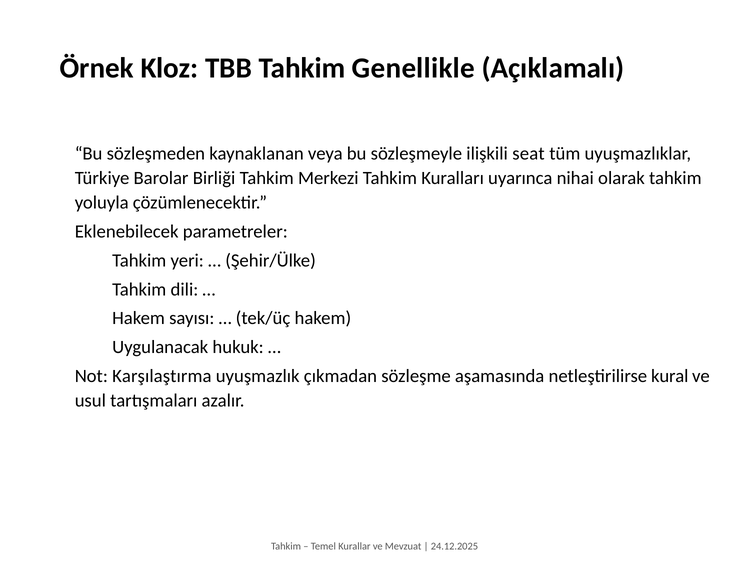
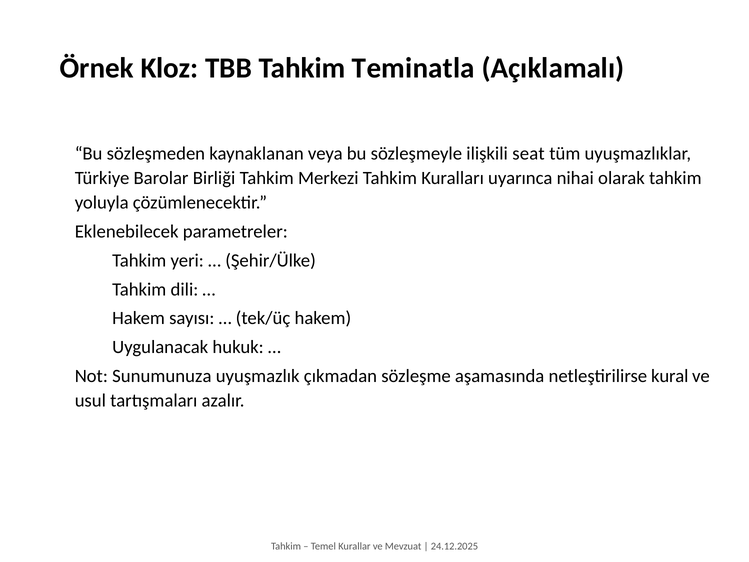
Genellikle: Genellikle -> Teminatla (413, 68)
Karşılaştırma: Karşılaştırma -> Sunumunuza (162, 376)
